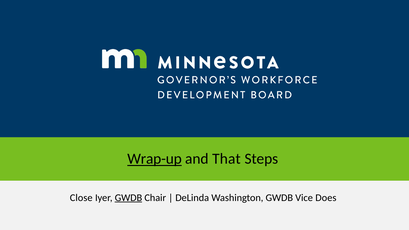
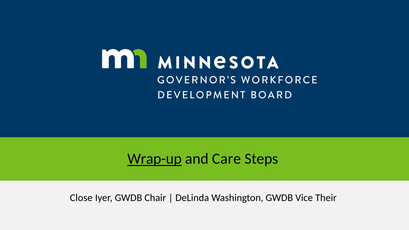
That: That -> Care (226, 159)
GWDB underline: present -> none (128, 198)
Does: Does -> Their (326, 198)
